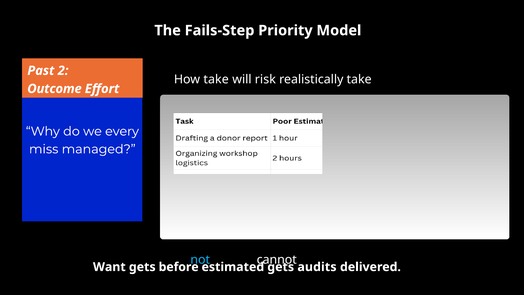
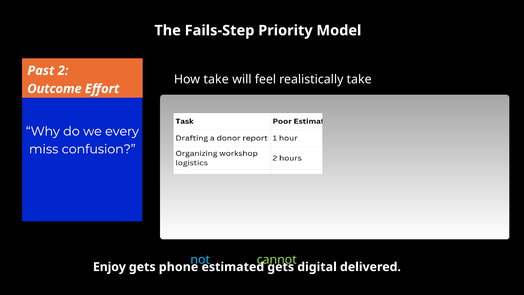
risk: risk -> feel (265, 79)
managed: managed -> confusion (99, 149)
first: first -> face (163, 259)
cannot colour: white -> light green (277, 259)
Want: Want -> Enjoy (109, 267)
before: before -> phone (179, 267)
audits: audits -> digital (317, 267)
